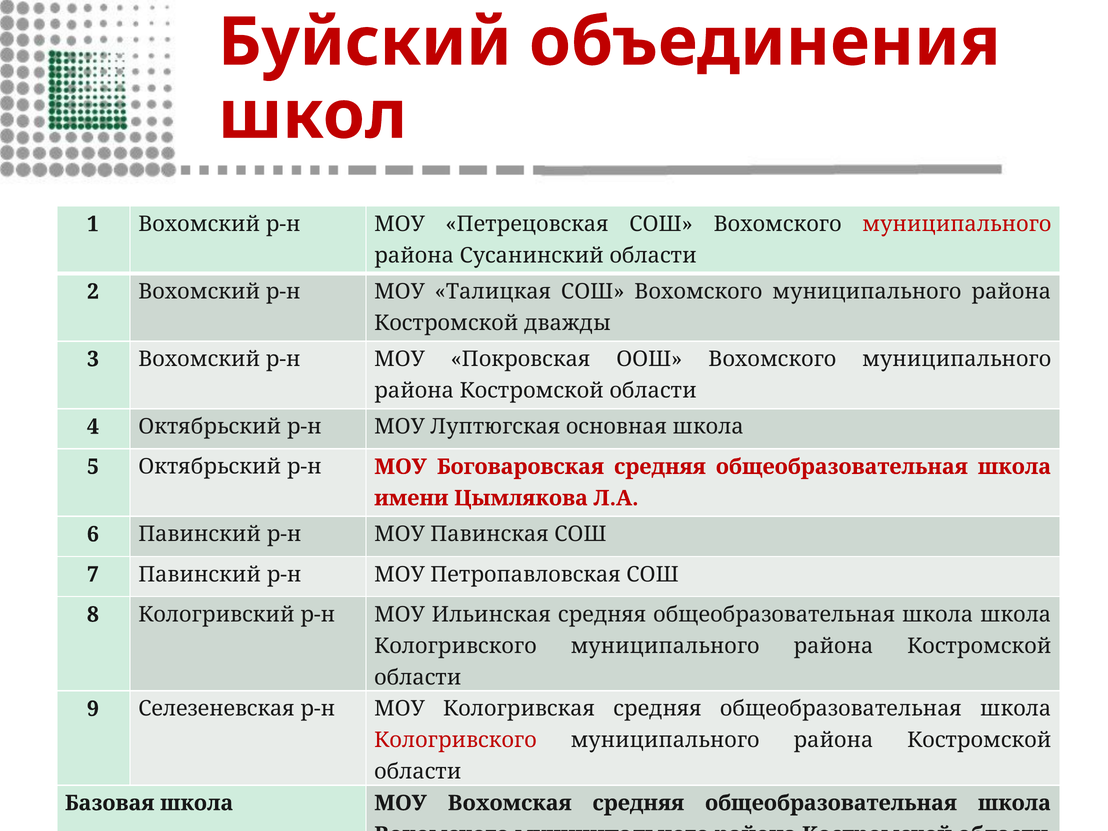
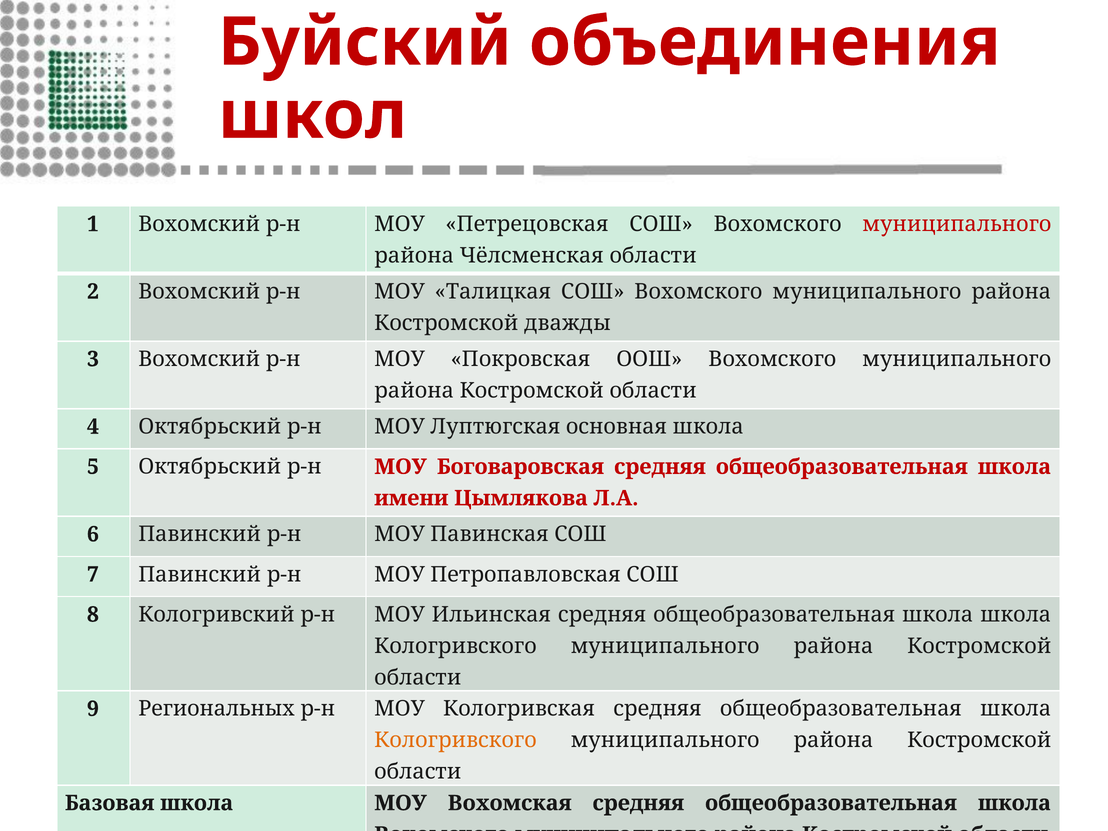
Сусанинский: Сусанинский -> Чёлсменская (532, 255)
Селезеневская: Селезеневская -> Региональных (216, 709)
Кологривского colour: red -> orange (455, 740)
